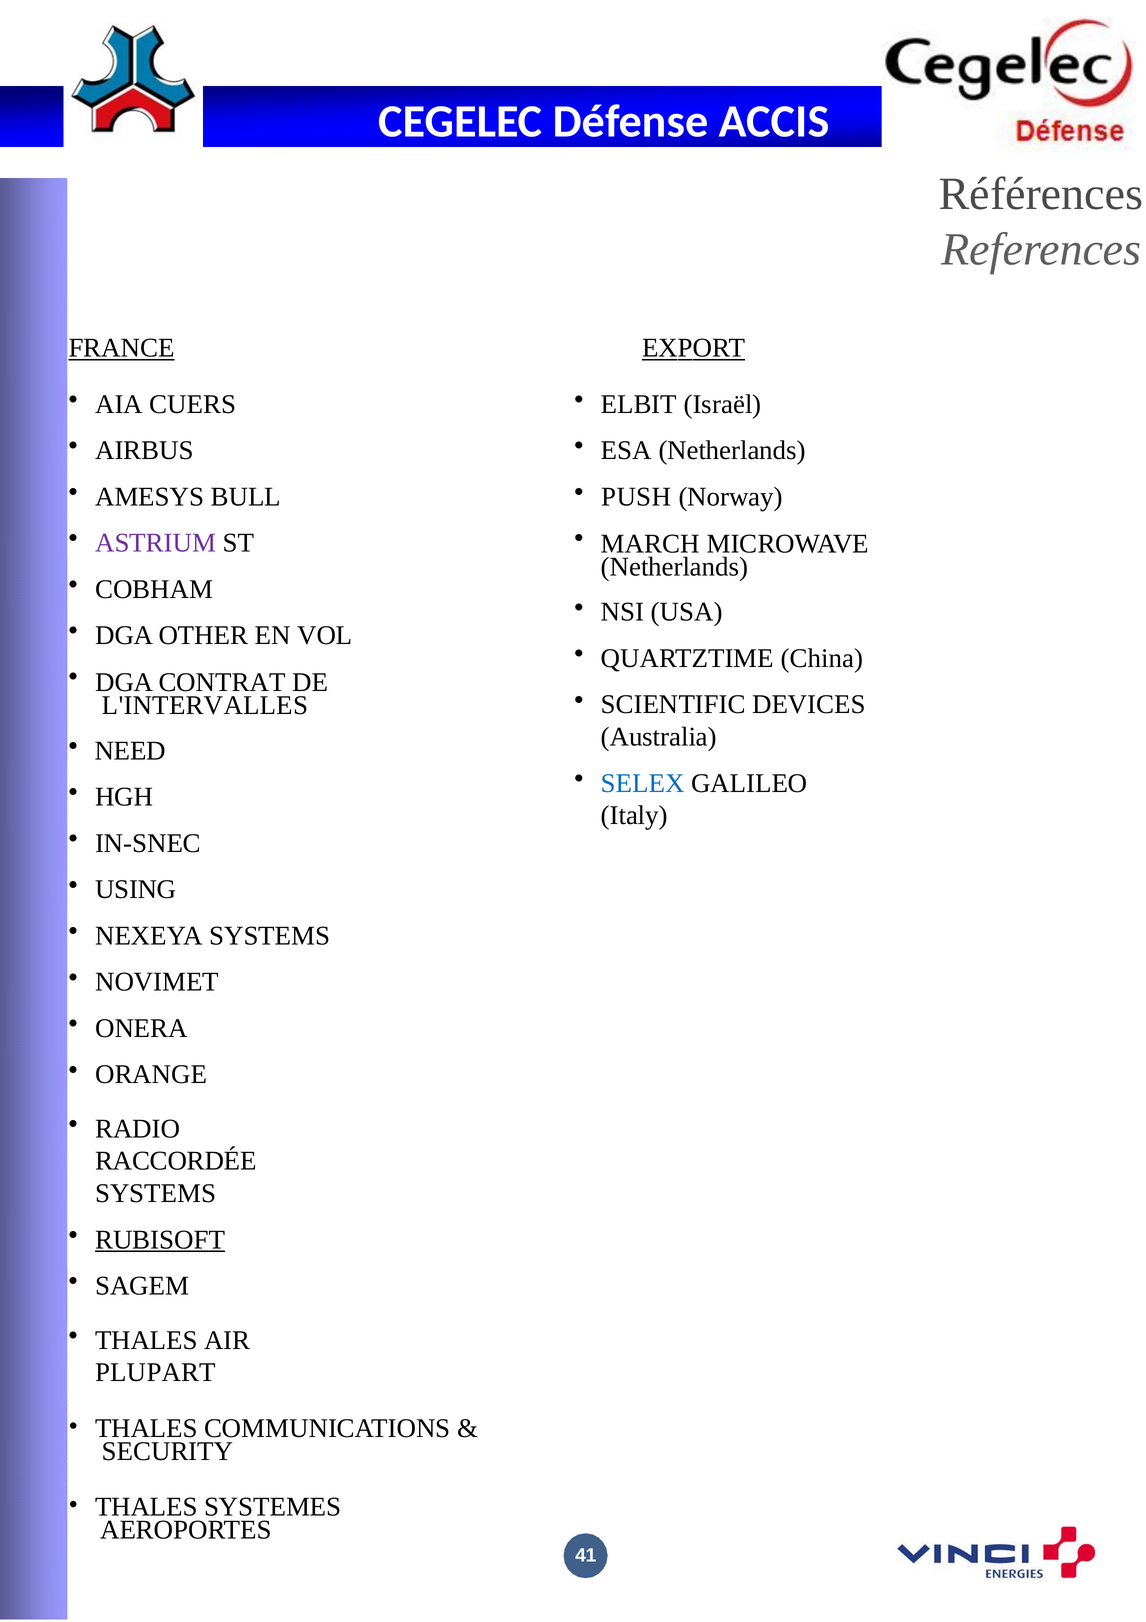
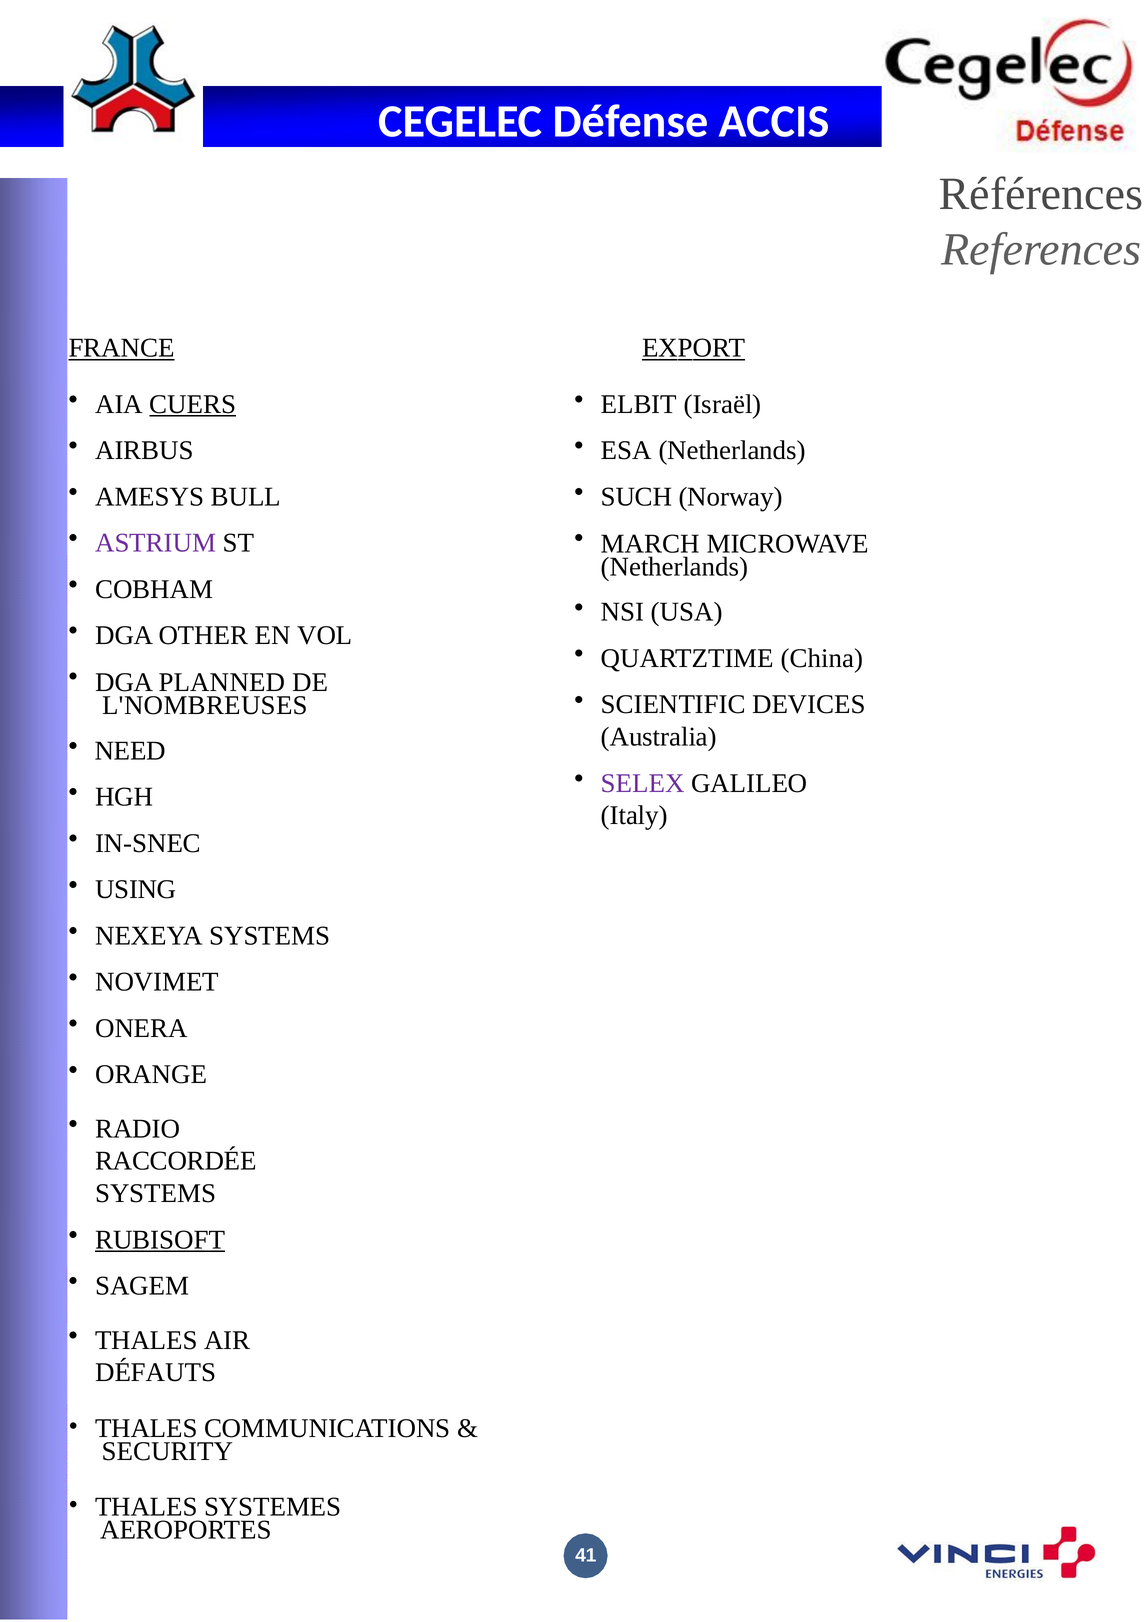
CUERS underline: none -> present (193, 404)
PUSH: PUSH -> SUCH (637, 497)
CONTRAT: CONTRAT -> PLANNED (222, 682)
L'INTERVALLES: L'INTERVALLES -> L'NOMBREUSES (205, 705)
SELEX colour: blue -> purple (643, 783)
PLUPART: PLUPART -> DÉFAUTS (156, 1372)
